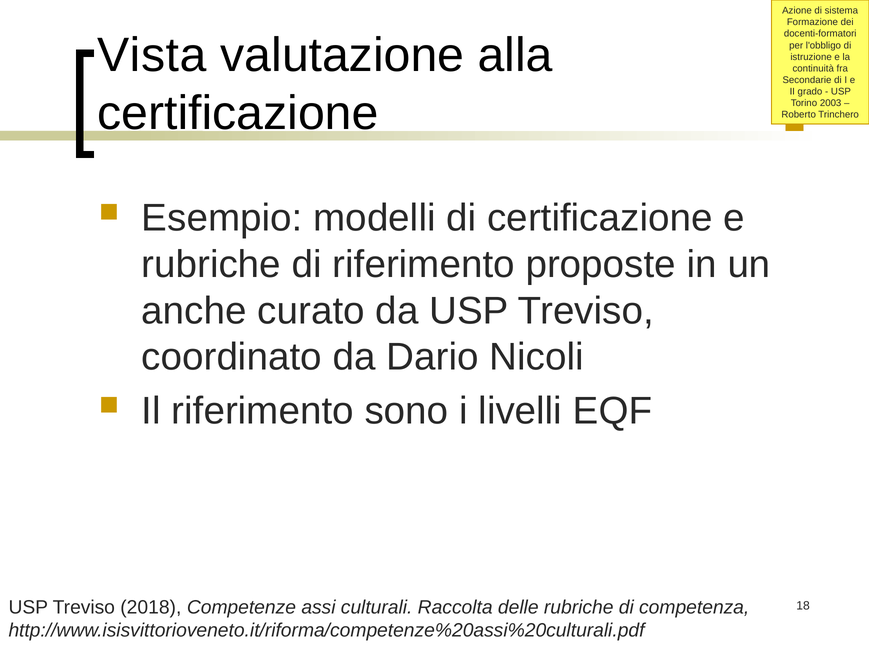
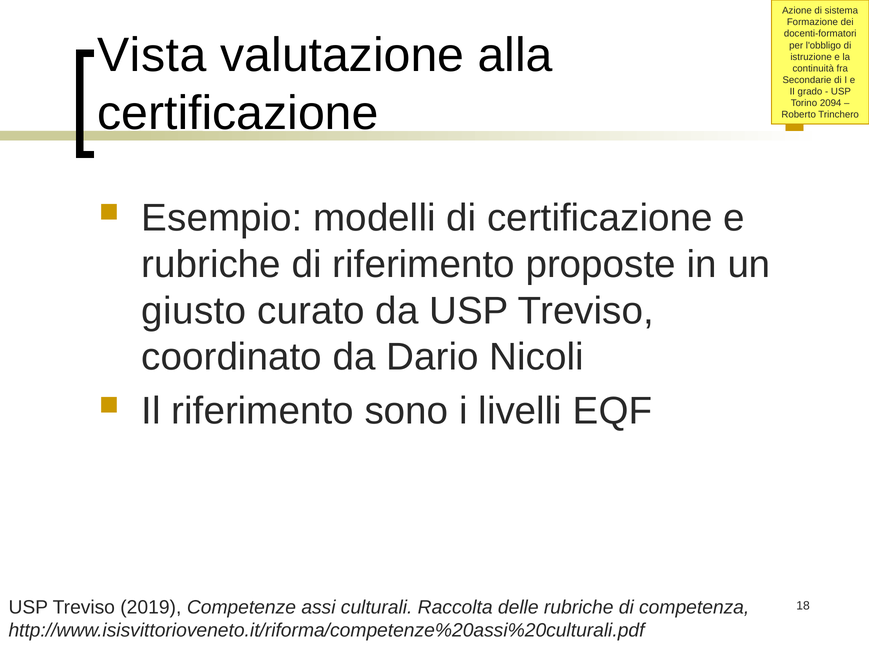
2003: 2003 -> 2094 (831, 103)
anche: anche -> giusto (194, 311)
2018: 2018 -> 2019 (151, 608)
